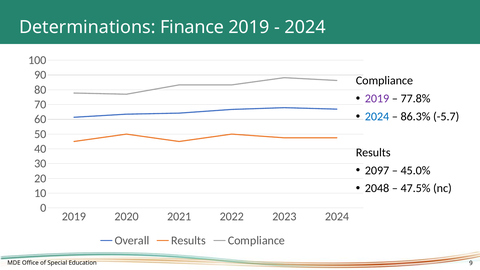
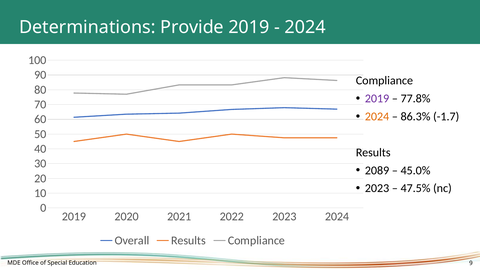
Finance: Finance -> Provide (192, 27)
2024 colour: blue -> orange (377, 117)
-5.7: -5.7 -> -1.7 (446, 117)
2097: 2097 -> 2089 (377, 170)
2048: 2048 -> 2023 (377, 188)
